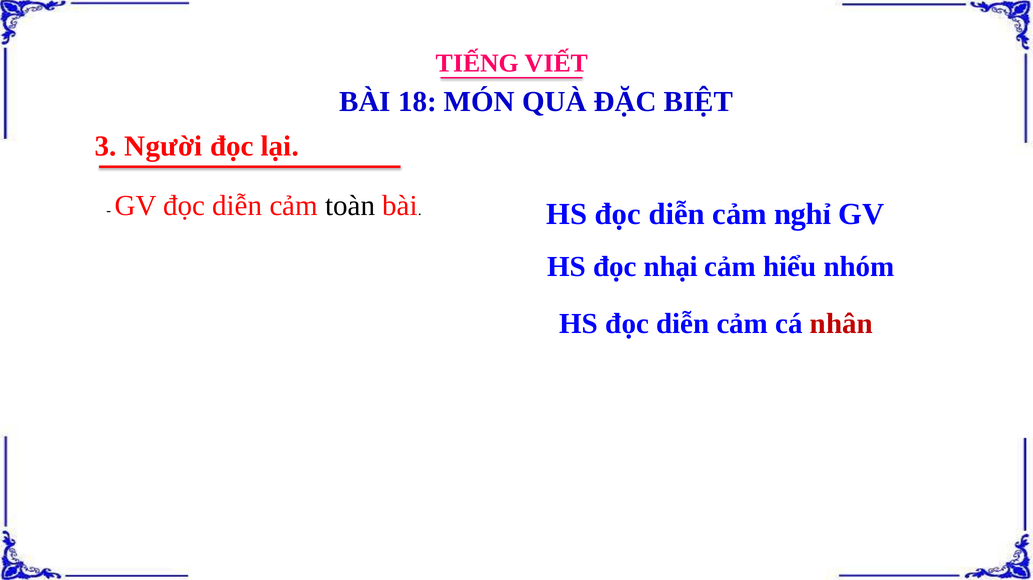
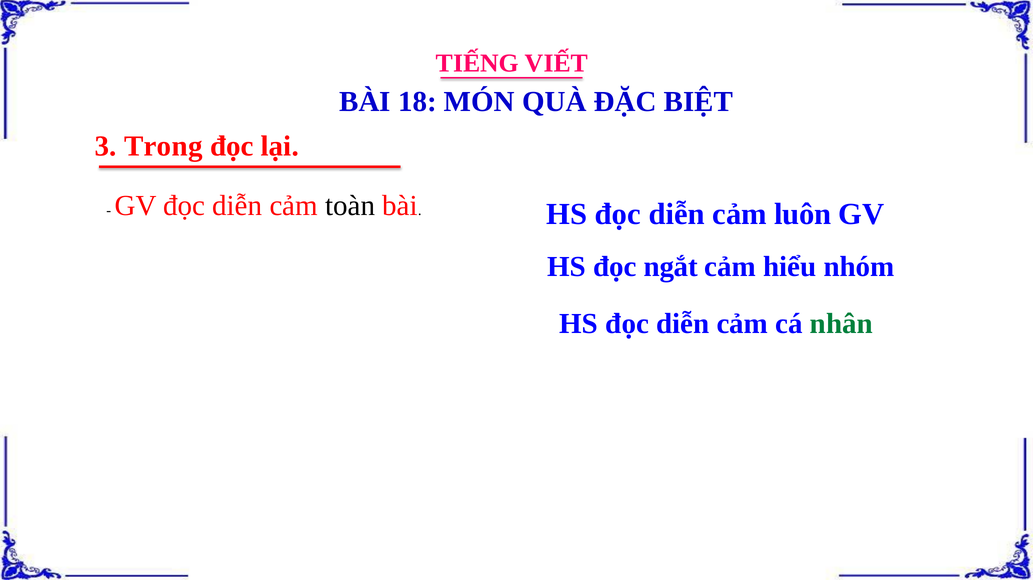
Người: Người -> Trong (163, 146)
nghỉ: nghỉ -> luôn (803, 214)
nhại: nhại -> ngắt (671, 267)
nhân colour: red -> green (841, 324)
